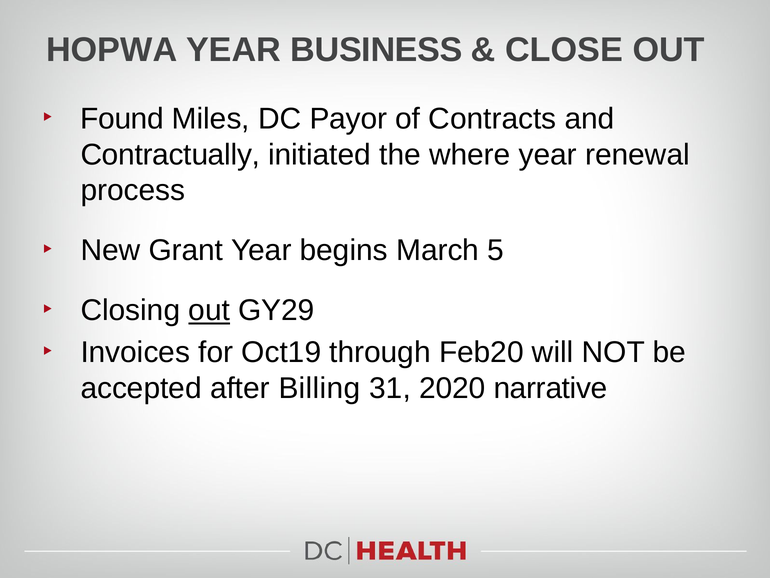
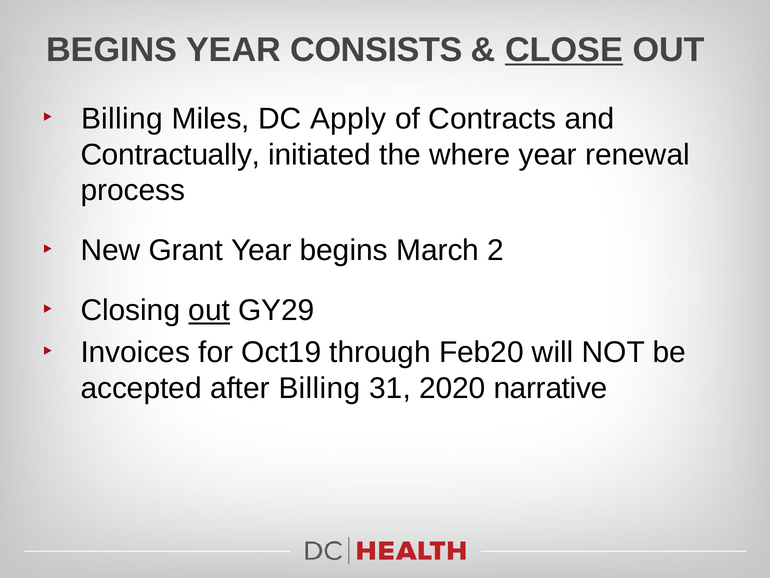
HOPWA: HOPWA -> BEGINS (112, 50)
BUSINESS: BUSINESS -> CONSISTS (376, 50)
CLOSE underline: none -> present (564, 50)
Found: Found -> Billing (122, 119)
Payor: Payor -> Apply (348, 119)
5: 5 -> 2 (496, 250)
